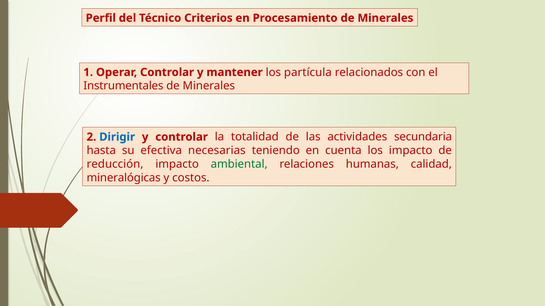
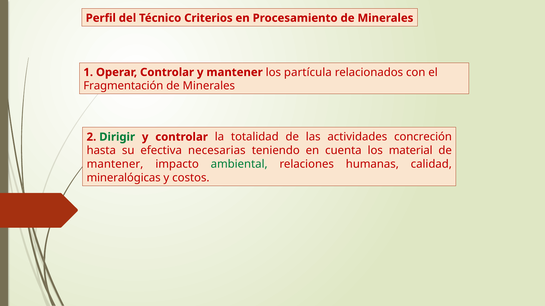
Instrumentales: Instrumentales -> Fragmentación (123, 86)
Dirigir colour: blue -> green (117, 137)
secundaria: secundaria -> concreción (423, 137)
los impacto: impacto -> material (411, 151)
reducción: reducción -> mantener (115, 164)
